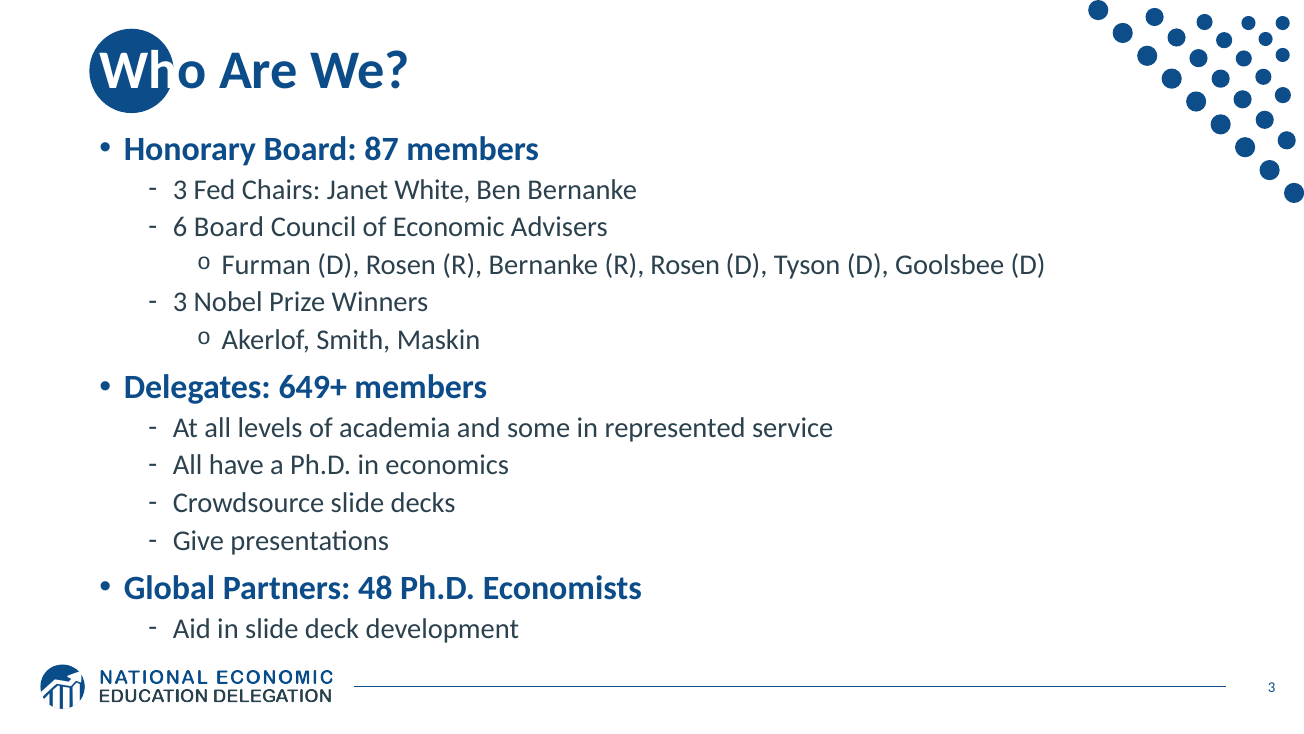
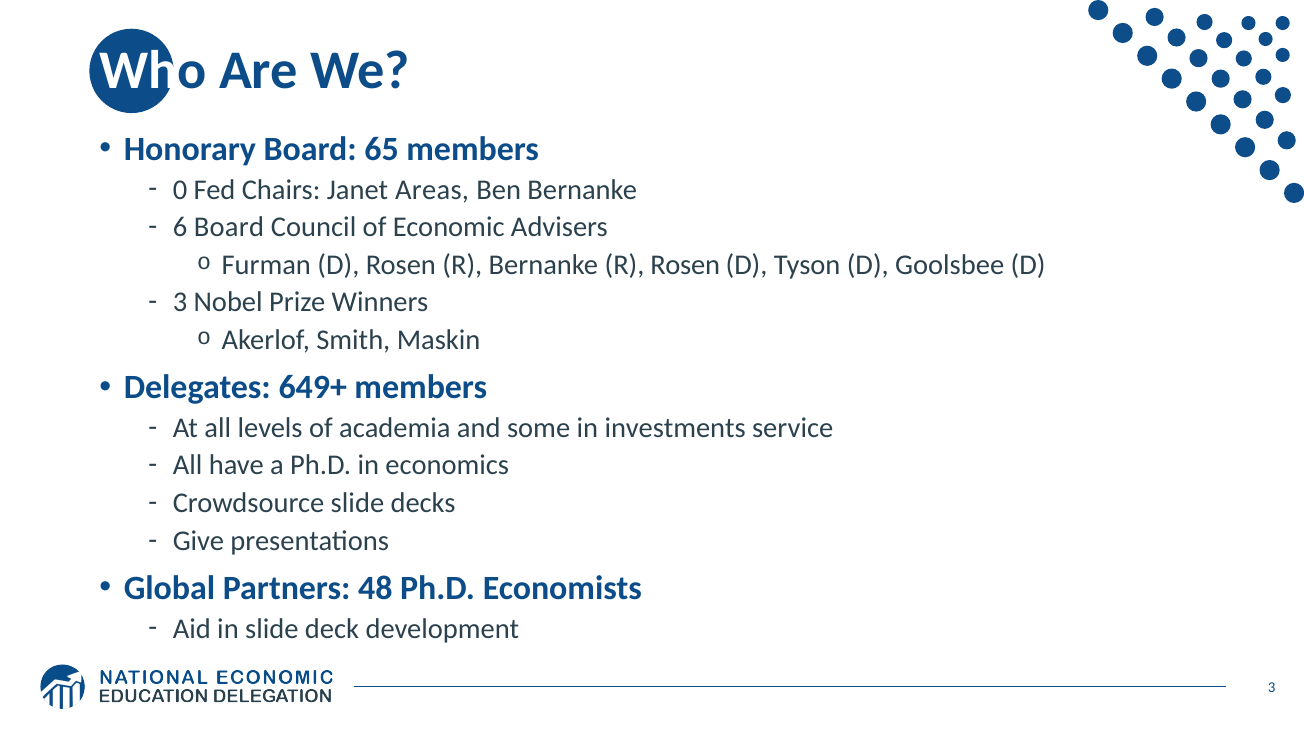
87: 87 -> 65 (382, 149)
3: 3 -> 0 (180, 189)
White: White -> Areas (432, 189)
represented: represented -> investments (675, 428)
